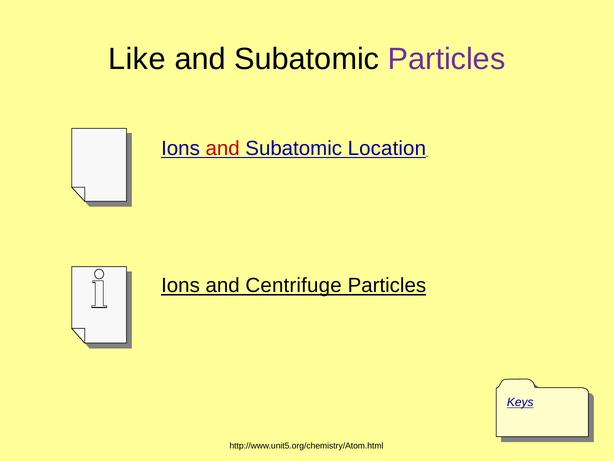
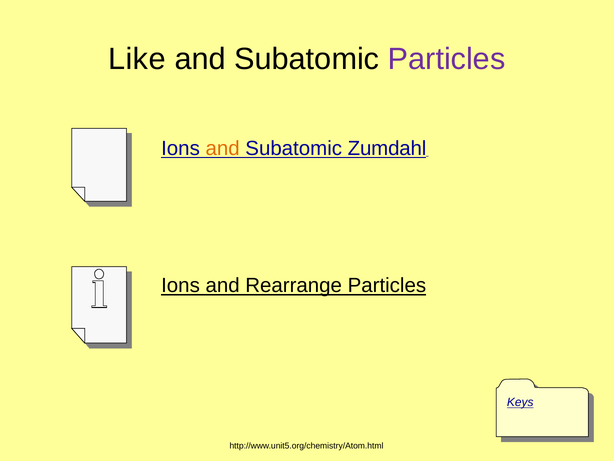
and colour: red -> orange (223, 149)
Location: Location -> Zumdahl (387, 149)
Centrifuge: Centrifuge -> Rearrange (294, 285)
